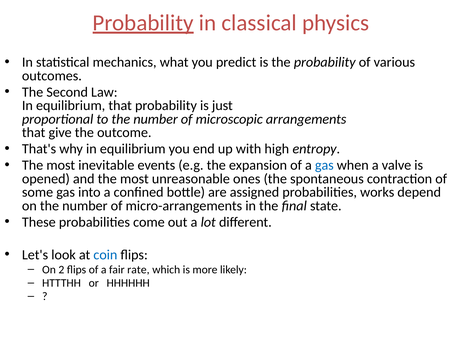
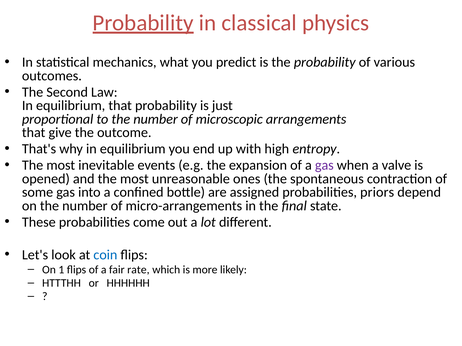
gas colour: blue -> purple (324, 166)
works: works -> priors (377, 193)
2: 2 -> 1 (61, 270)
